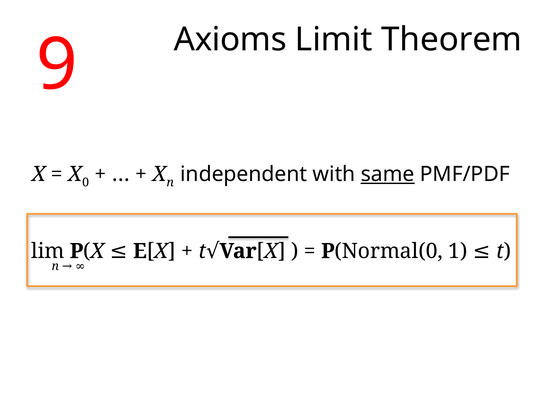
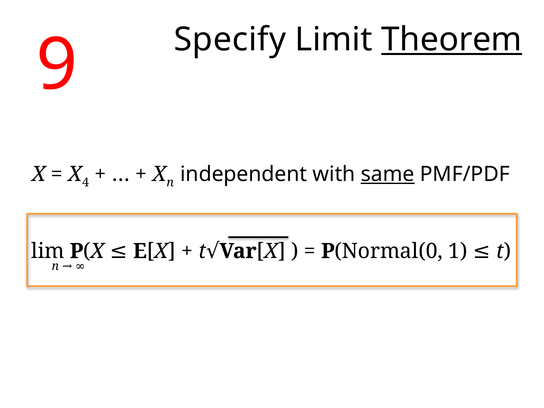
Axioms: Axioms -> Specify (230, 40)
Theorem underline: none -> present (452, 40)
0: 0 -> 4 (86, 182)
